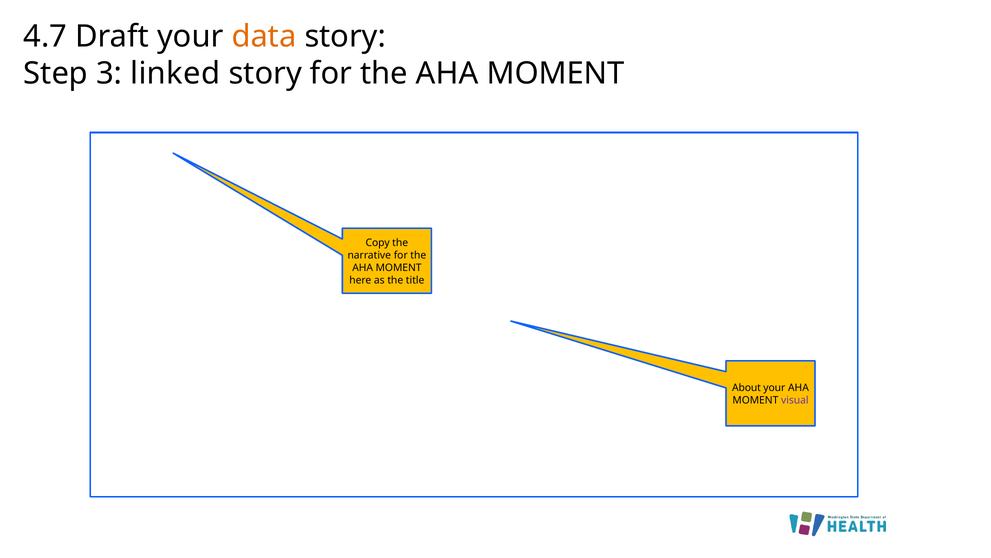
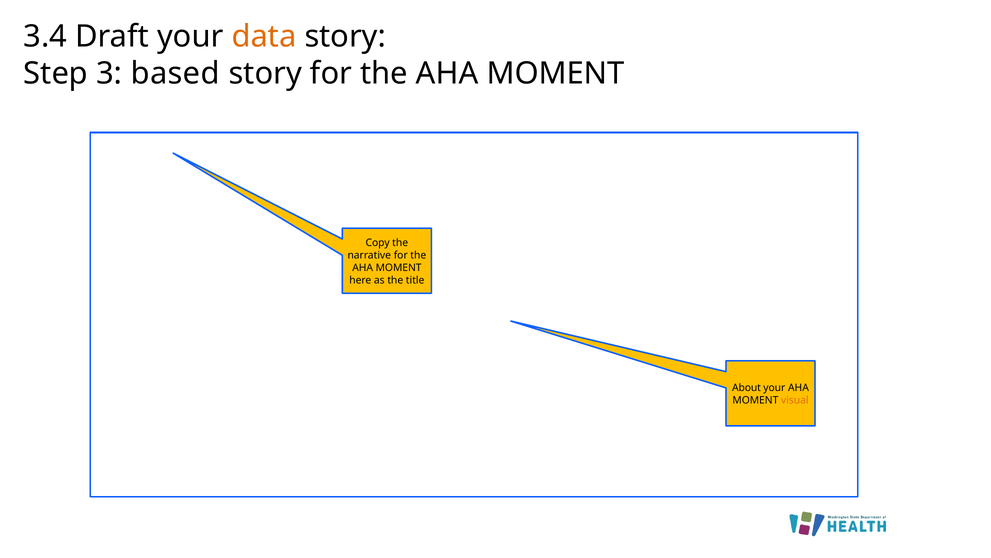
4.7: 4.7 -> 3.4 (45, 36)
linked: linked -> based (175, 74)
visual colour: purple -> orange (795, 400)
